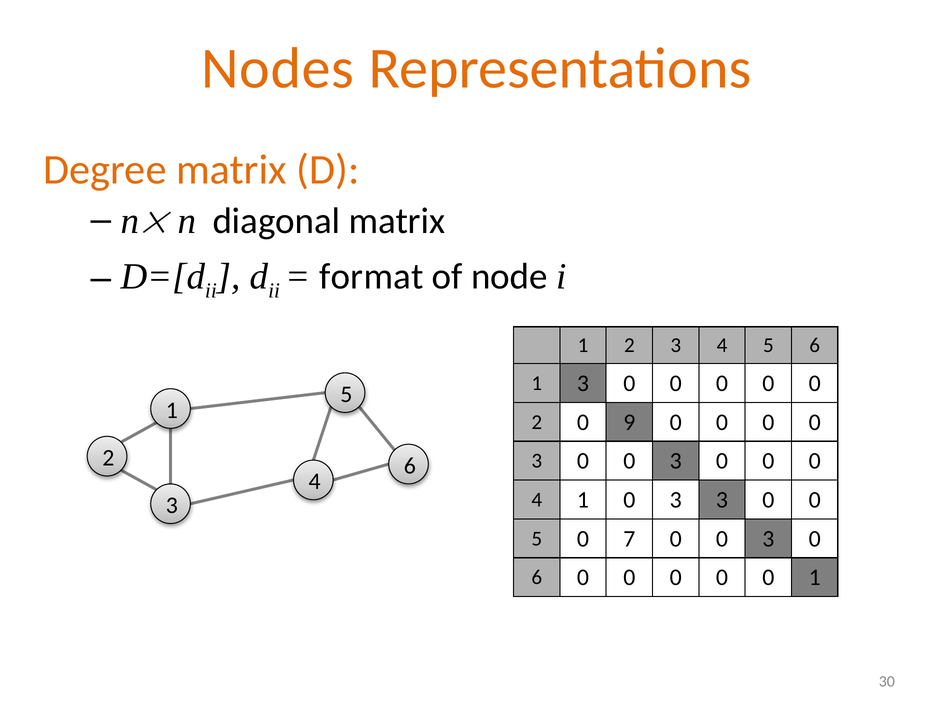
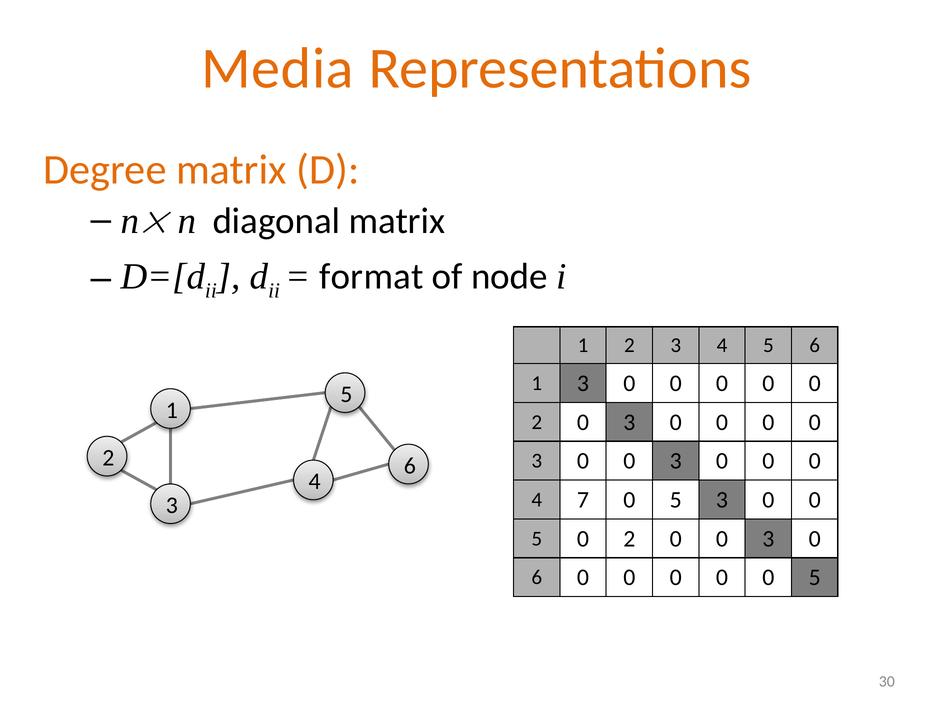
Nodes: Nodes -> Media (278, 69)
2 0 9: 9 -> 3 (629, 422)
4 1: 1 -> 7 (583, 500)
3: 3 -> 5 (676, 500)
5 0 7: 7 -> 2 (629, 539)
0 0 0 1: 1 -> 5 (815, 577)
